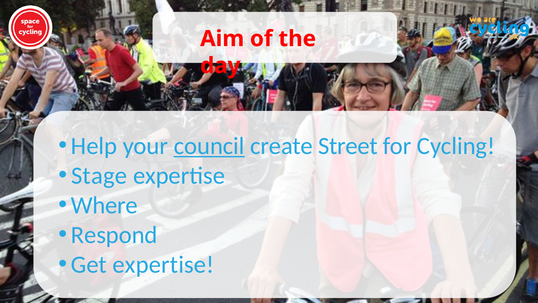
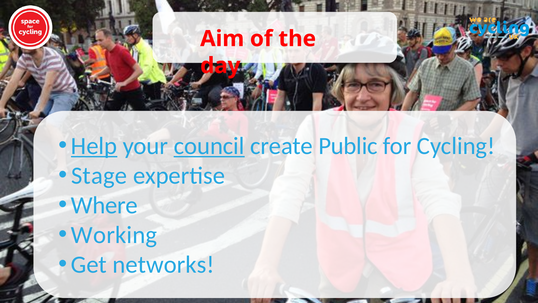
Help underline: none -> present (94, 146)
Street: Street -> Public (348, 146)
Respond: Respond -> Working (114, 235)
Get expertise: expertise -> networks (163, 264)
